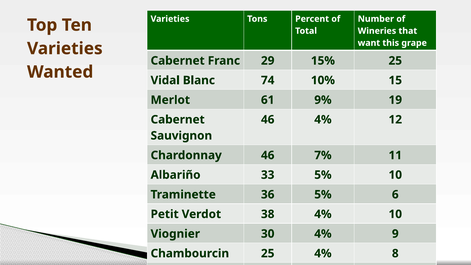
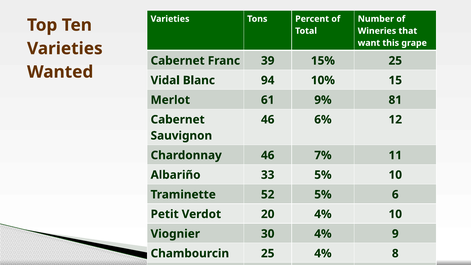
29: 29 -> 39 (268, 61)
74: 74 -> 94 (268, 80)
19: 19 -> 81 (395, 100)
46 4%: 4% -> 6% (323, 120)
36: 36 -> 52 (268, 195)
38: 38 -> 20 (268, 214)
